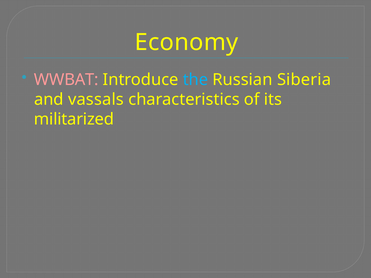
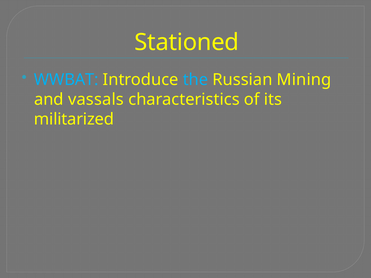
Economy: Economy -> Stationed (187, 42)
WWBAT colour: pink -> light blue (66, 80)
Siberia: Siberia -> Mining (304, 80)
